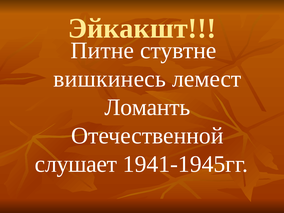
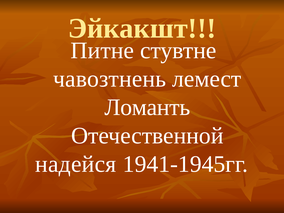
вишкинесь: вишкинесь -> чавозтнень (110, 79)
слушает: слушает -> надейся (76, 164)
